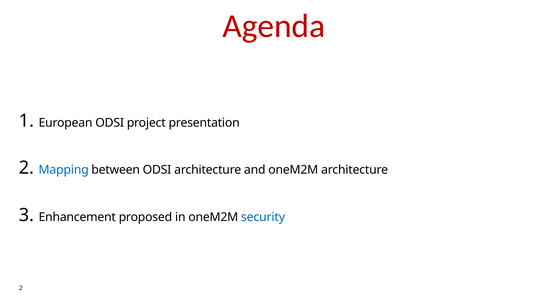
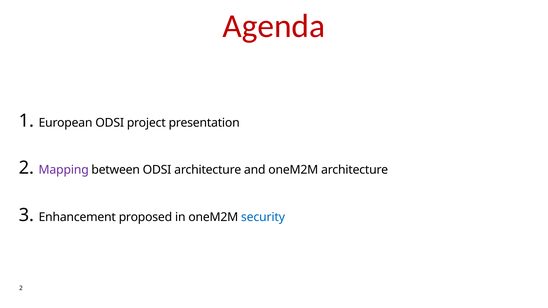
Mapping colour: blue -> purple (64, 170)
